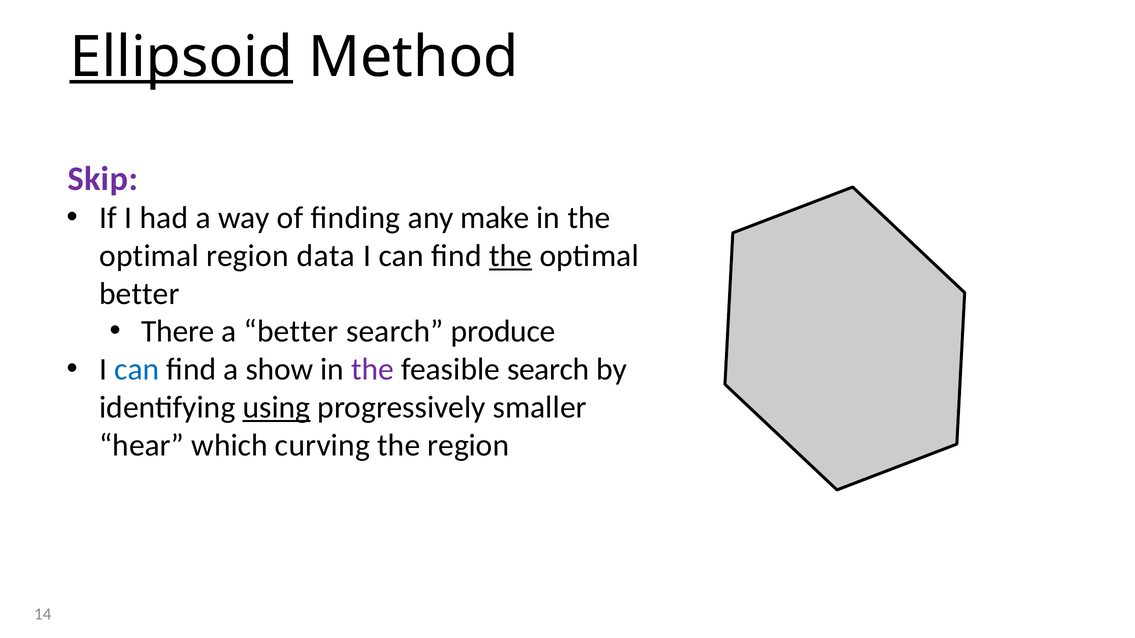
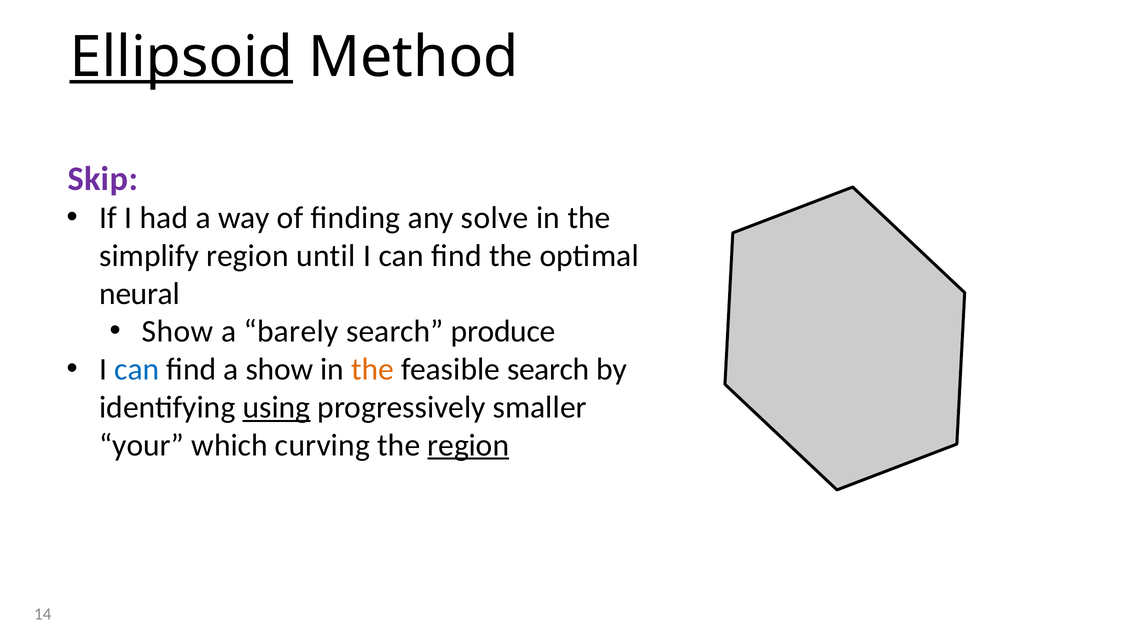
make: make -> solve (495, 218)
optimal: optimal -> simplify (149, 256)
data: data -> until (326, 256)
the underline: present -> none (511, 256)
better: better -> neural (140, 294)
There: There -> Show (178, 332)
a better: better -> barely (291, 332)
the colour: purple -> orange (373, 370)
hear: hear -> your (142, 445)
region underline: none -> present (468, 445)
